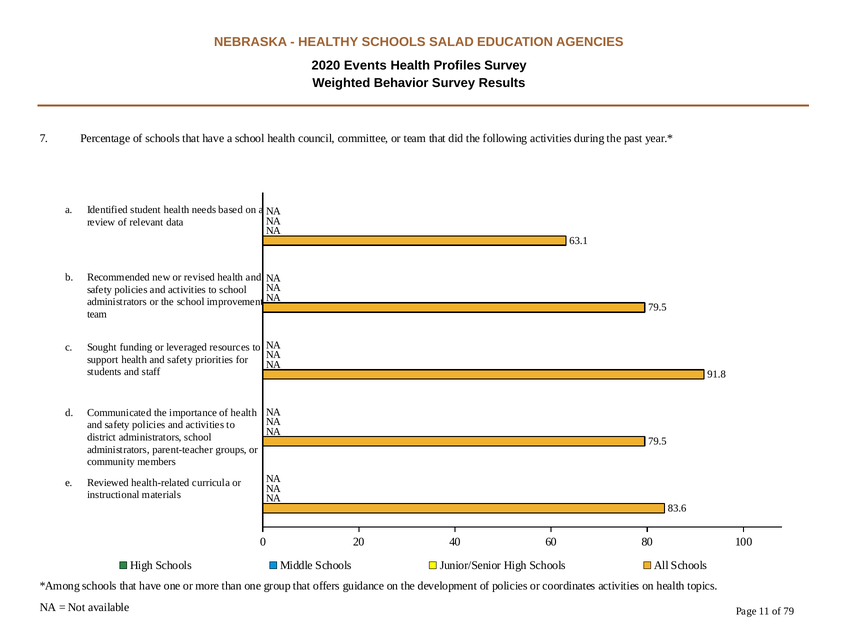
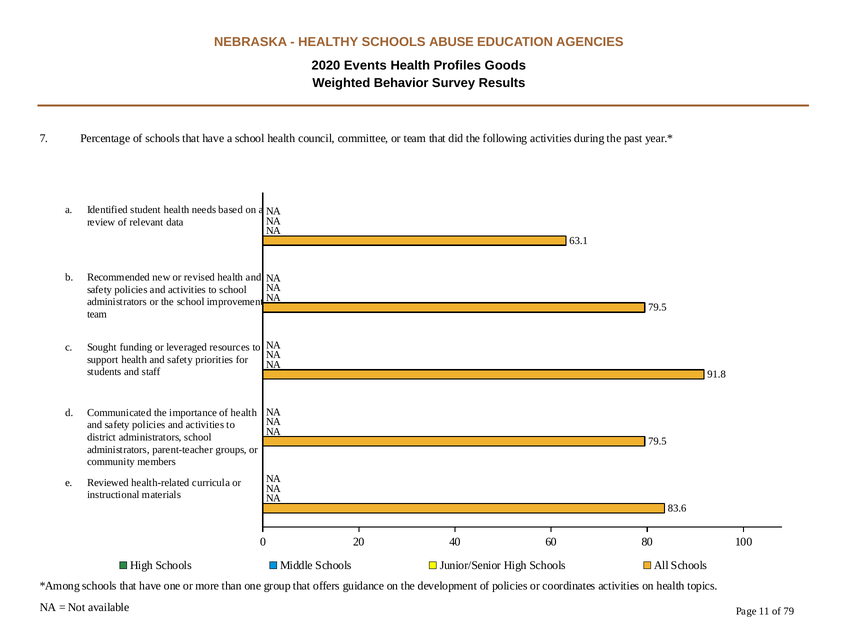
SALAD: SALAD -> ABUSE (452, 42)
Profiles Survey: Survey -> Goods (505, 66)
